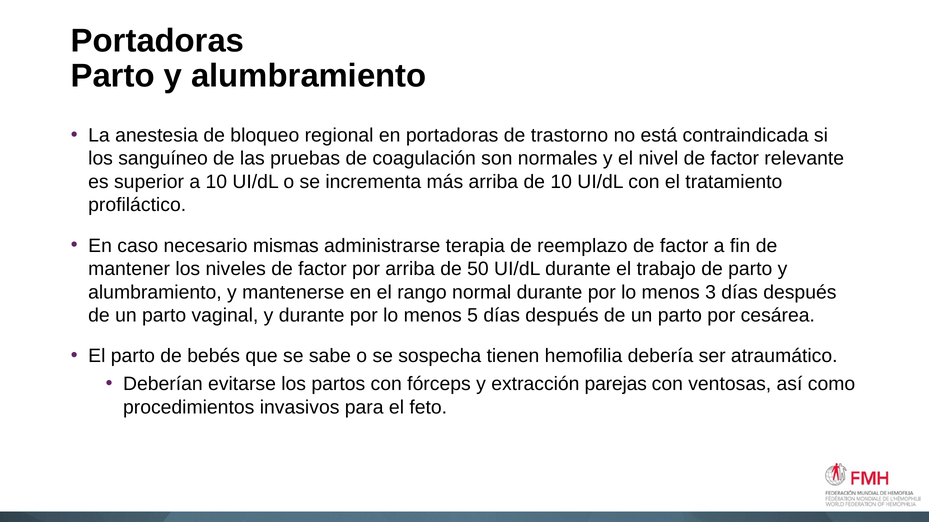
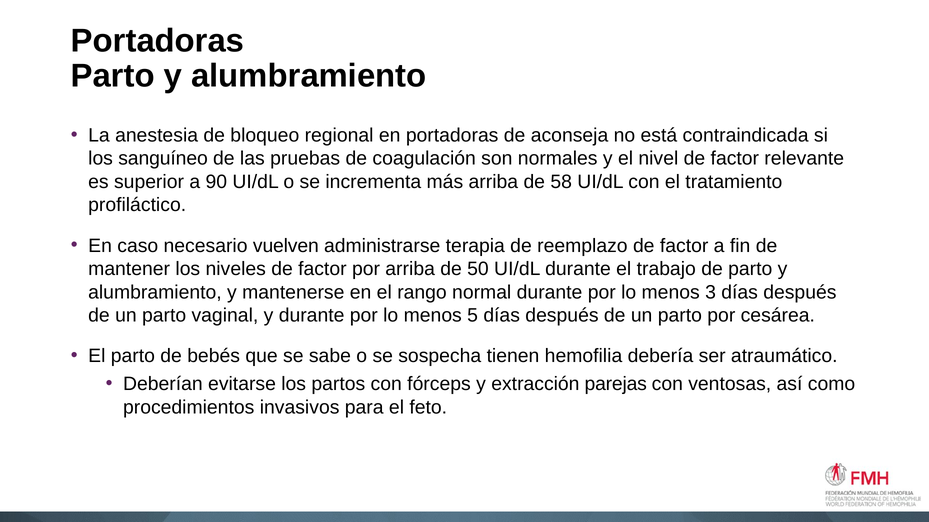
trastorno: trastorno -> aconseja (570, 136)
a 10: 10 -> 90 (216, 182)
de 10: 10 -> 58 (561, 182)
mismas: mismas -> vuelven (286, 246)
